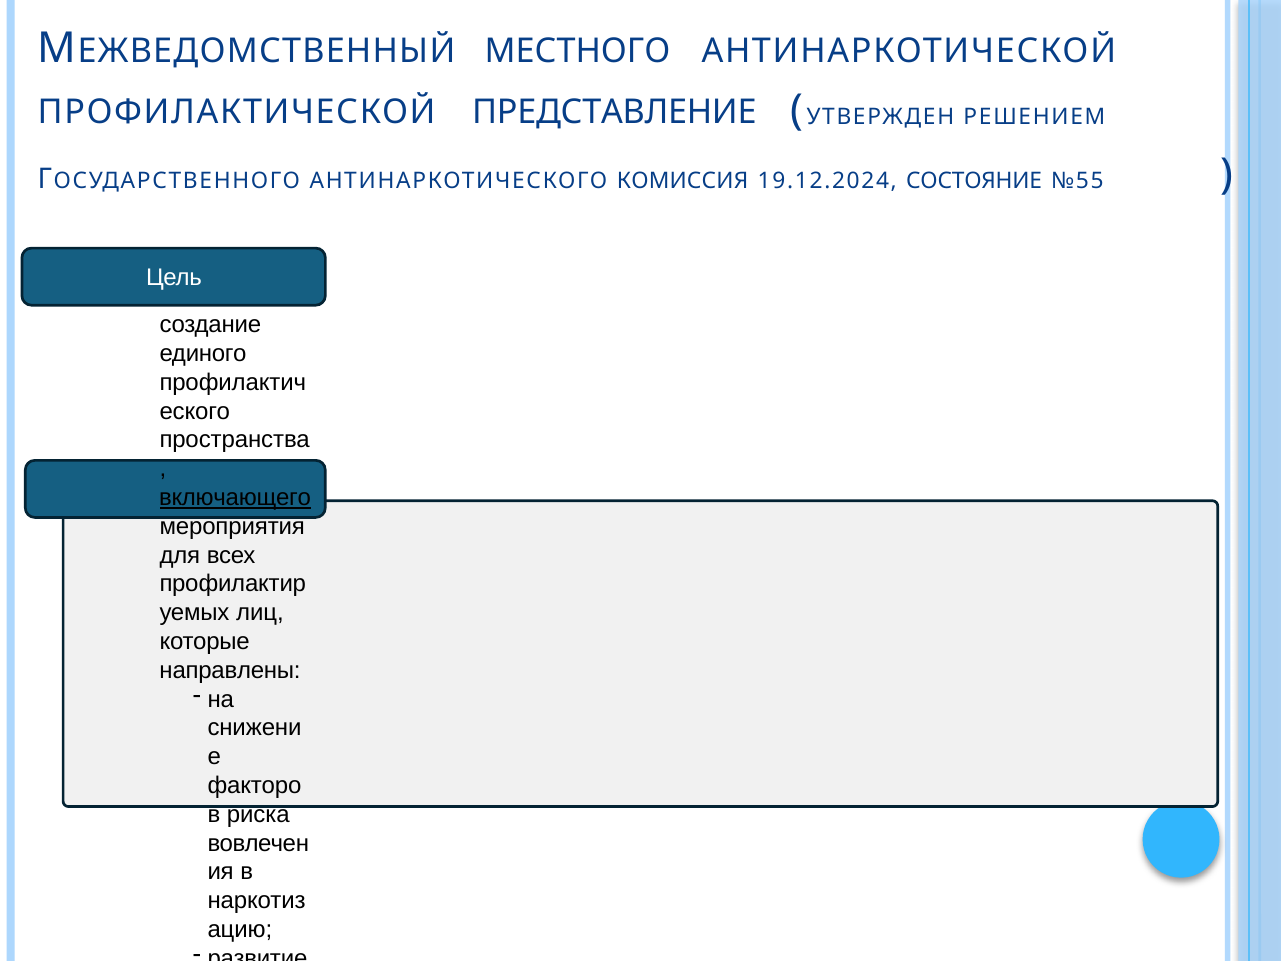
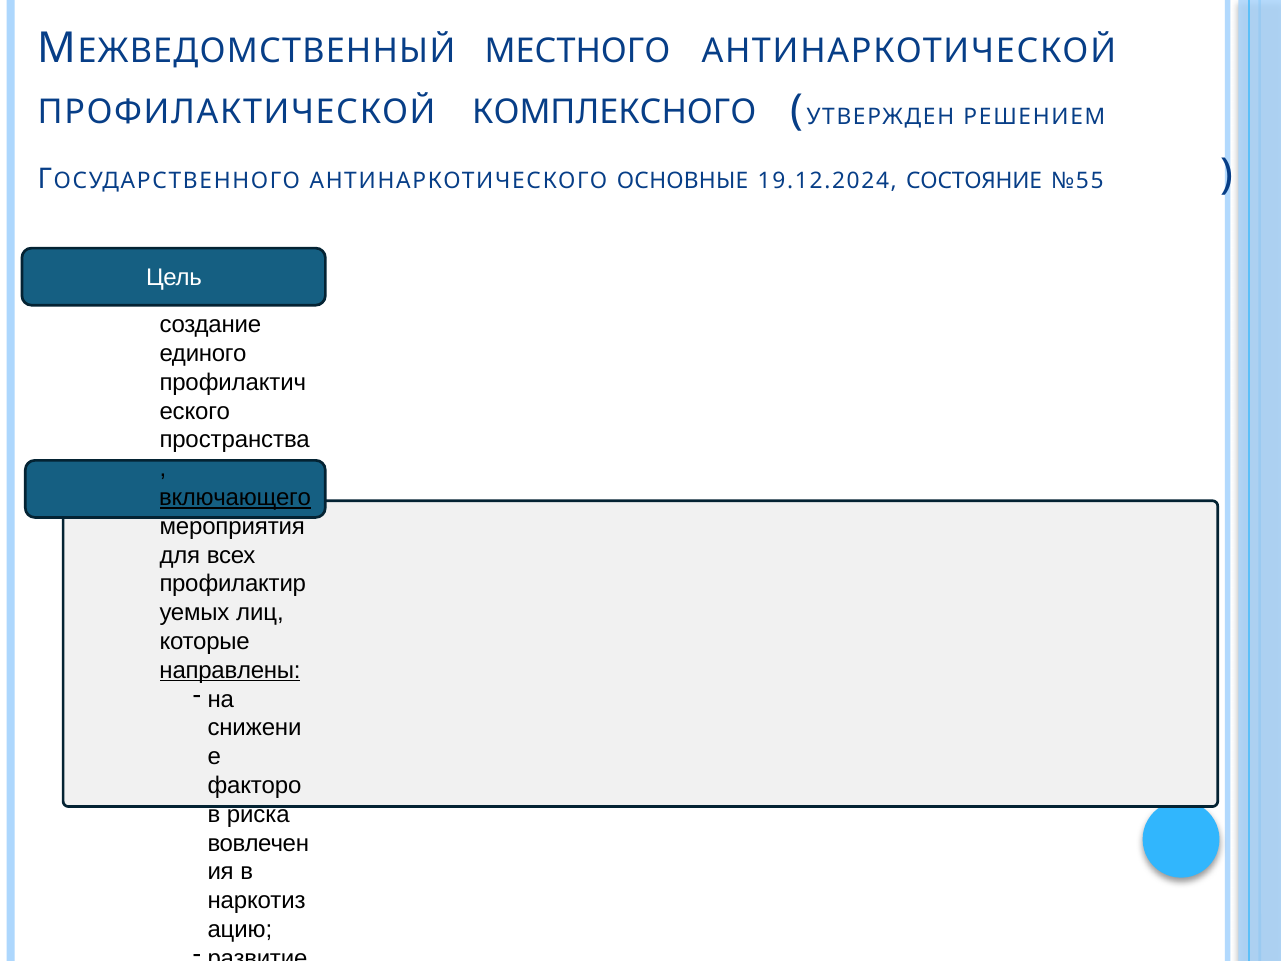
ПРЕДСТАВЛЕНИЕ: ПРЕДСТАВЛЕНИЕ -> КОМПЛЕКСНОГО (614, 113)
КОМИССИЯ: КОМИССИЯ -> ОСНОВНЫЕ (683, 180)
направлены underline: none -> present (230, 670)
